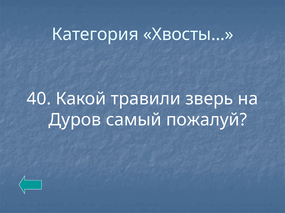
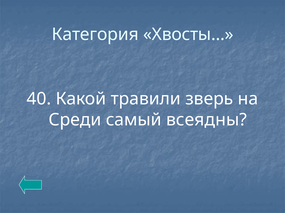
Дуров: Дуров -> Среди (75, 120)
пожалуй: пожалуй -> всеядны (206, 120)
